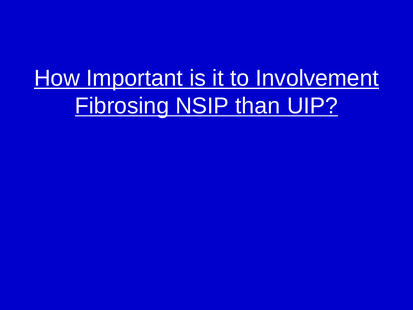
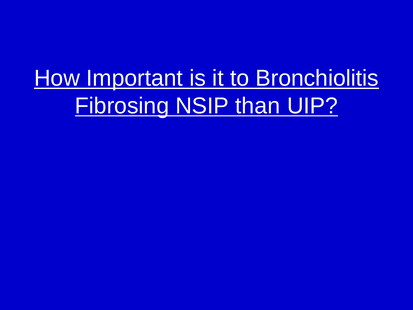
Involvement: Involvement -> Bronchiolitis (317, 78)
